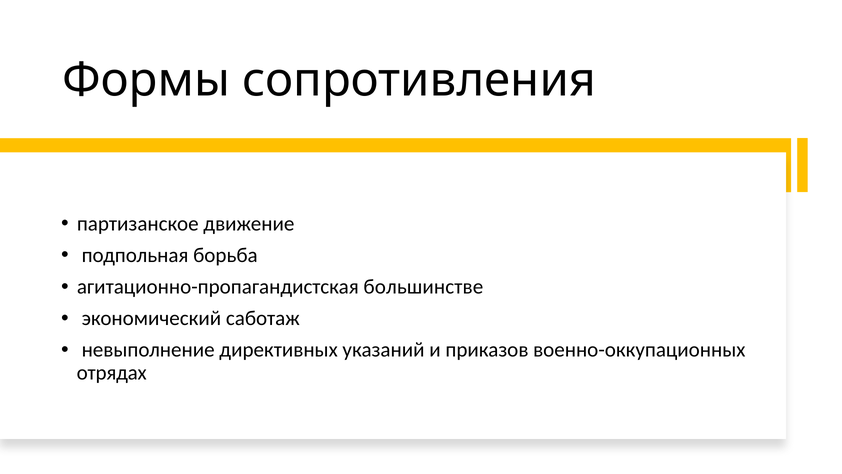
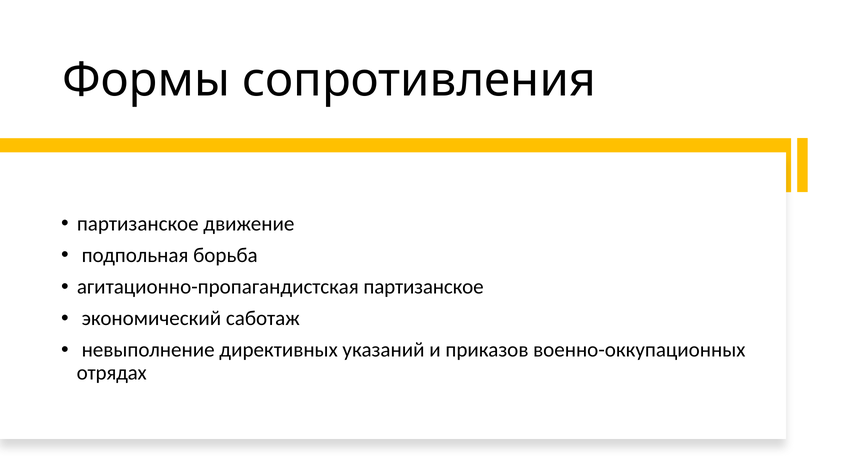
агитационно-пропагандистская большинстве: большинстве -> партизанское (424, 287)
